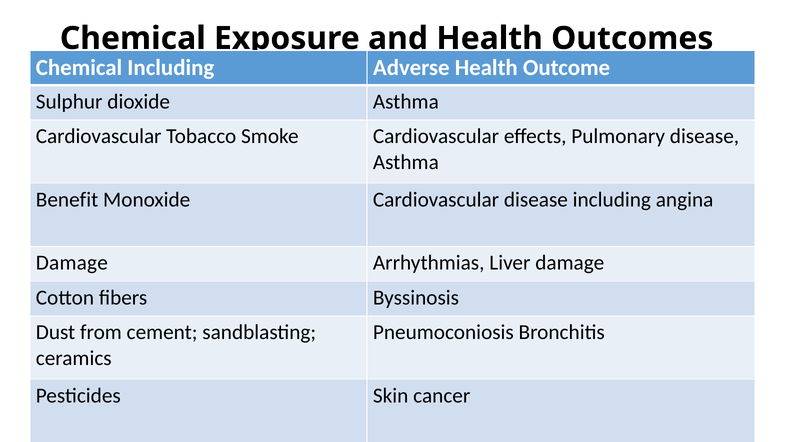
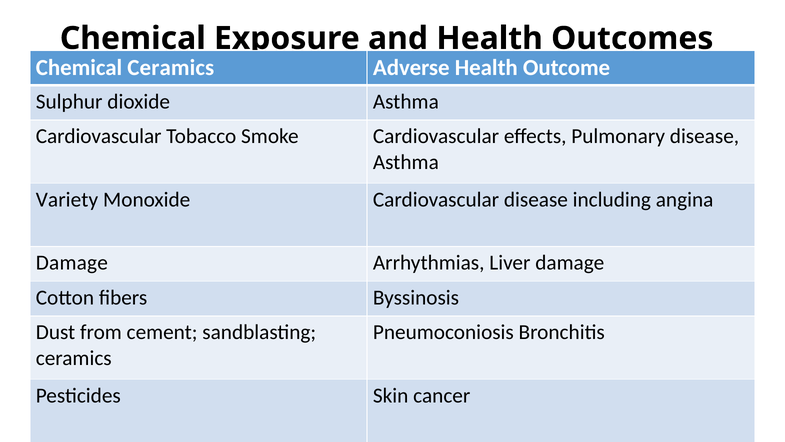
Chemical Including: Including -> Ceramics (171, 68)
Benefit: Benefit -> Variety (67, 199)
